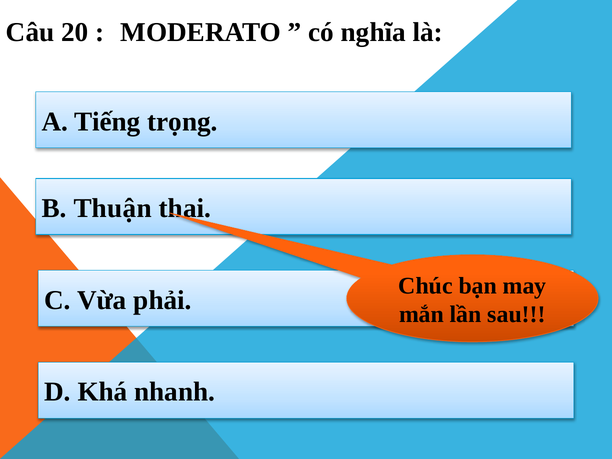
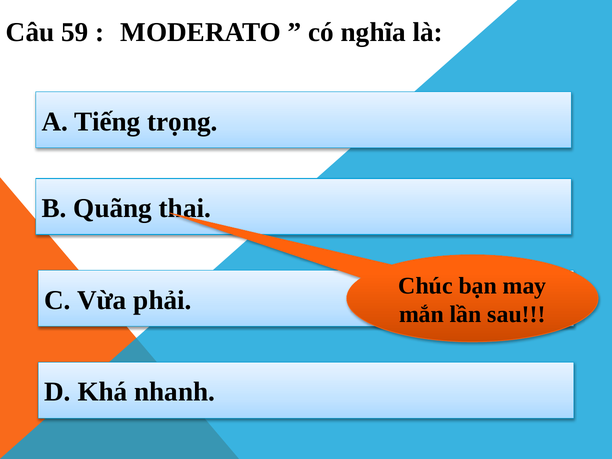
20: 20 -> 59 (75, 32)
Thuận: Thuận -> Quãng (113, 208)
